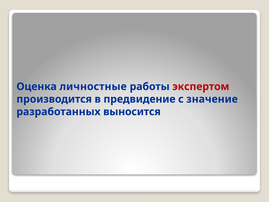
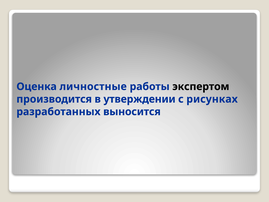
экспертом colour: red -> black (201, 86)
предвидение: предвидение -> утверждении (140, 99)
значение: значение -> рисунках (212, 99)
